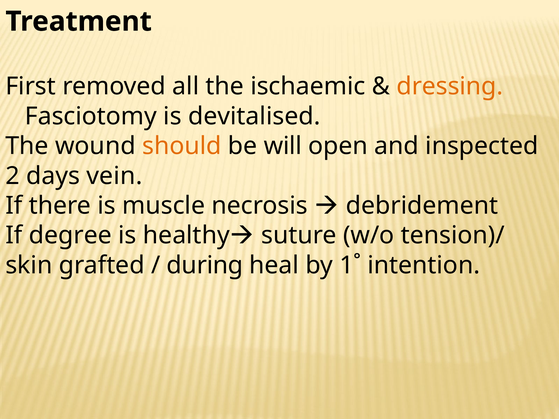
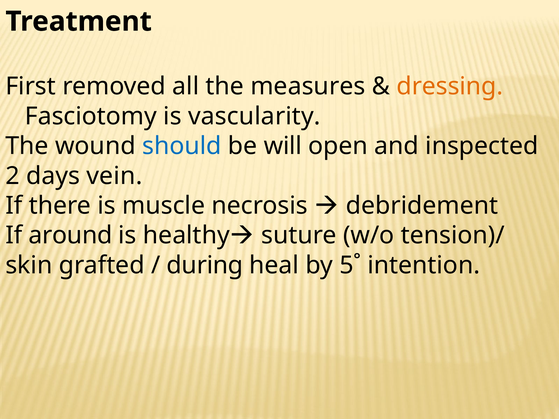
ischaemic: ischaemic -> measures (308, 86)
devitalised: devitalised -> vascularity (254, 116)
should colour: orange -> blue (182, 146)
degree: degree -> around (70, 236)
1˚: 1˚ -> 5˚ (350, 265)
